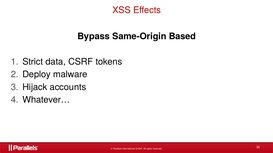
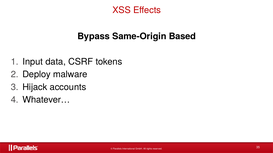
Strict: Strict -> Input (33, 62)
